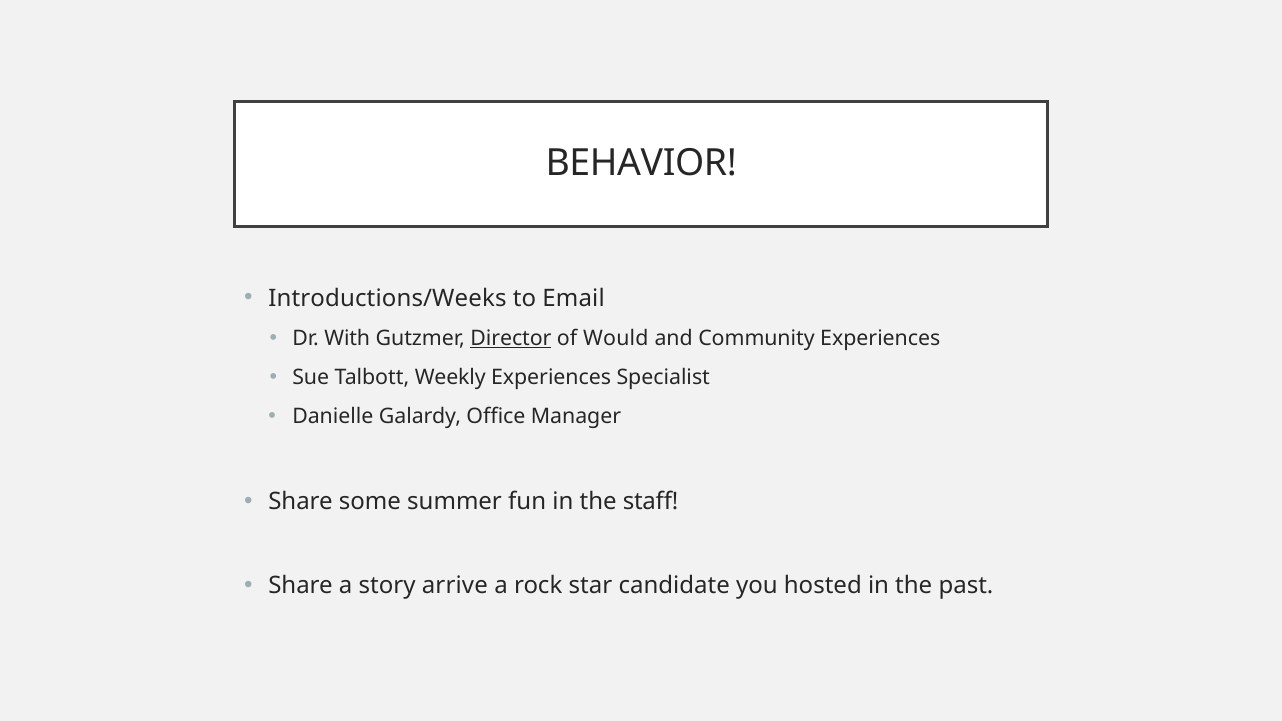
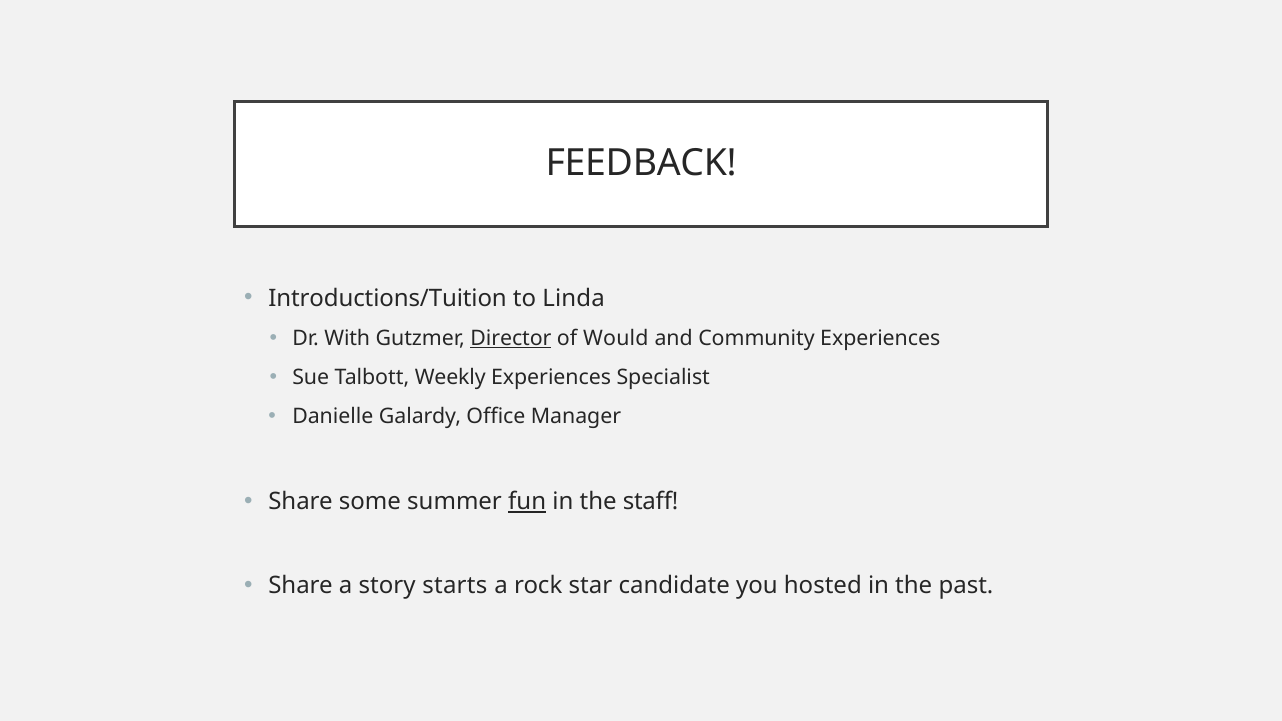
BEHAVIOR: BEHAVIOR -> FEEDBACK (641, 164)
Introductions/Weeks: Introductions/Weeks -> Introductions/Tuition (388, 298)
Email: Email -> Linda (574, 298)
fun underline: none -> present (527, 502)
arrive: arrive -> starts (455, 586)
